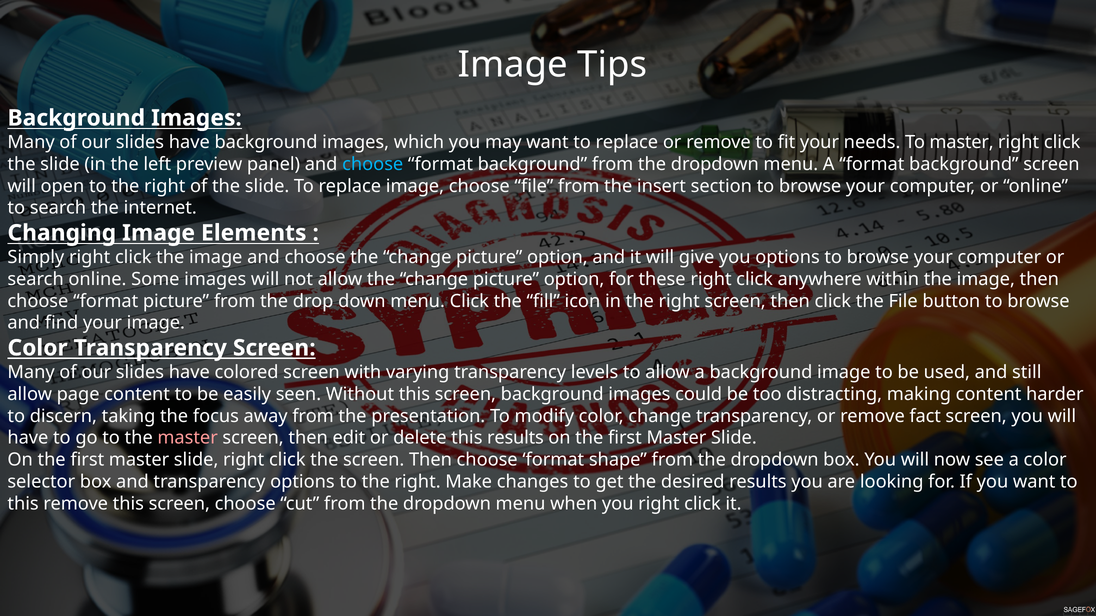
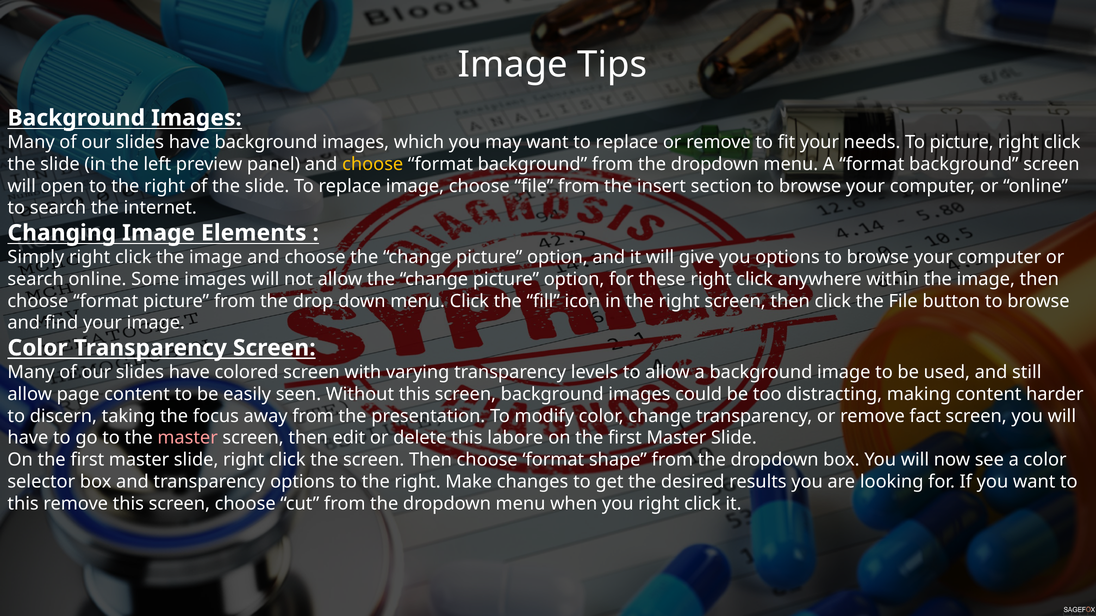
To master: master -> picture (962, 142)
choose colour: light blue -> yellow (373, 164)
this results: results -> labore (515, 438)
